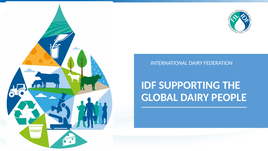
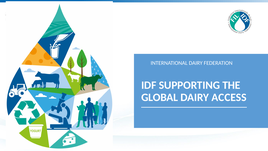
PEOPLE: PEOPLE -> ACCESS (229, 97)
